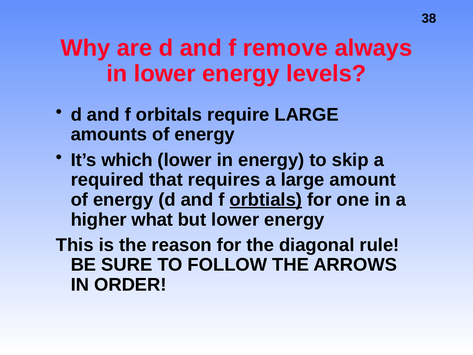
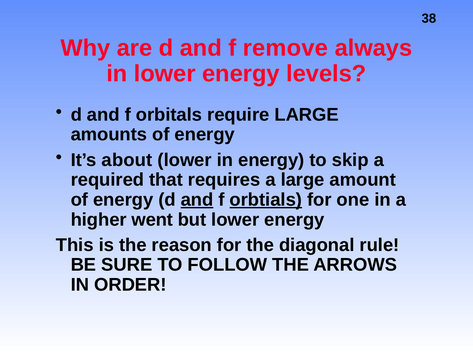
which: which -> about (127, 160)
and underline: none -> present (197, 200)
what: what -> went (152, 219)
